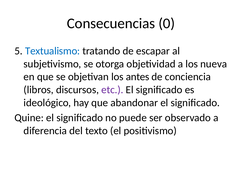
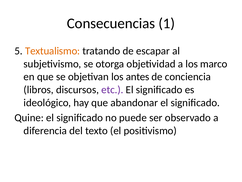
0: 0 -> 1 (167, 23)
Textualismo colour: blue -> orange (53, 51)
nueva: nueva -> marco (214, 64)
